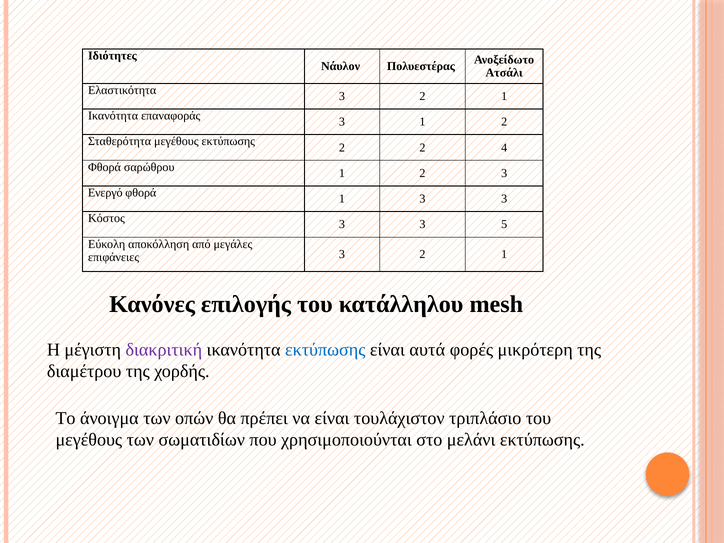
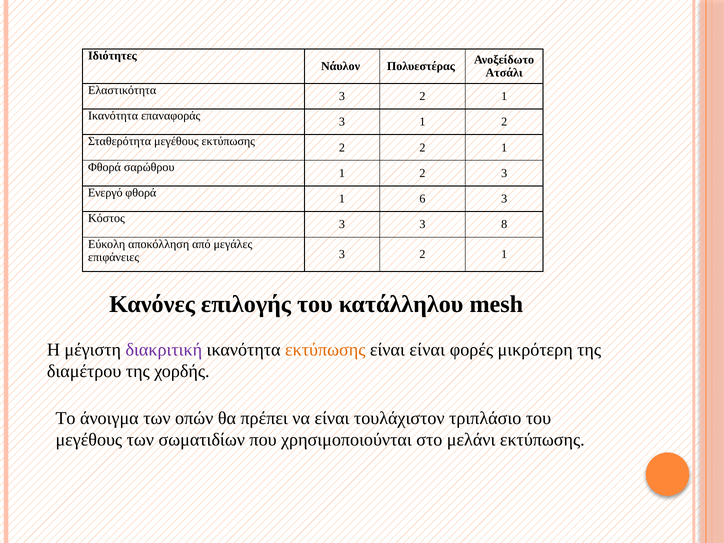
2 2 4: 4 -> 1 (504, 148)
1 3: 3 -> 6 (422, 199)
5: 5 -> 8 (504, 225)
εκτύπωσης colour: blue -> orange (325, 350)
είναι αυτά: αυτά -> είναι (427, 350)
